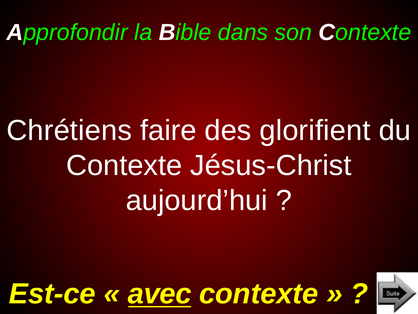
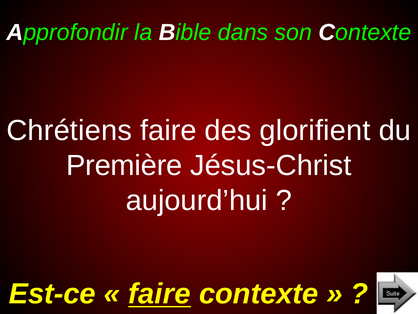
Contexte: Contexte -> Première (124, 165)
avec: avec -> faire (159, 293)
